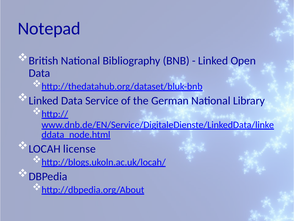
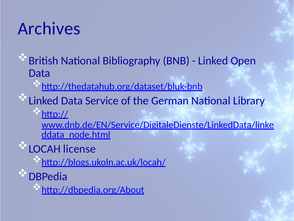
Notepad: Notepad -> Archives (49, 28)
